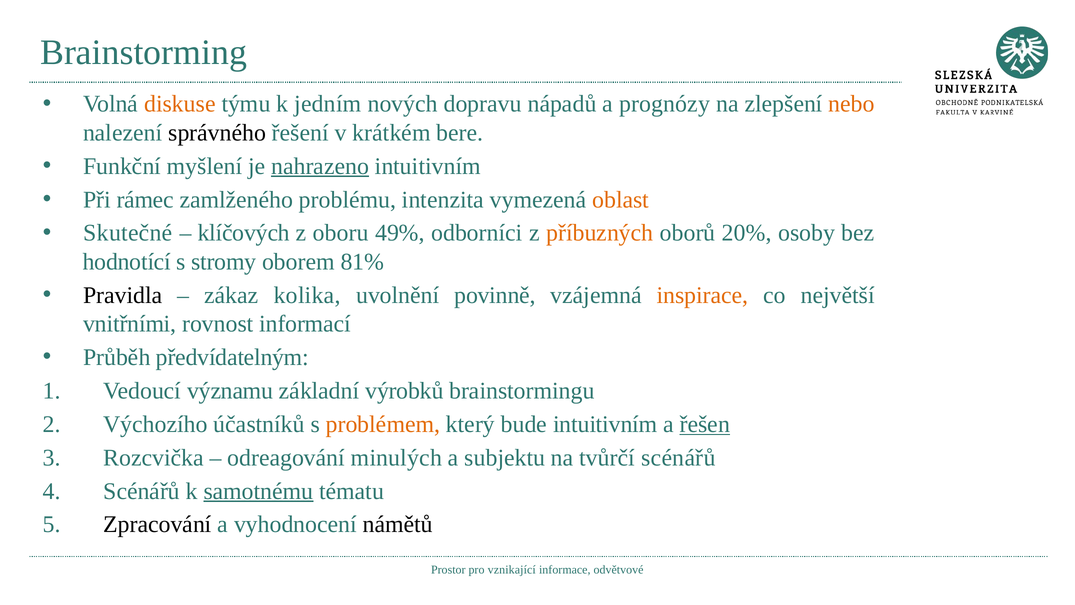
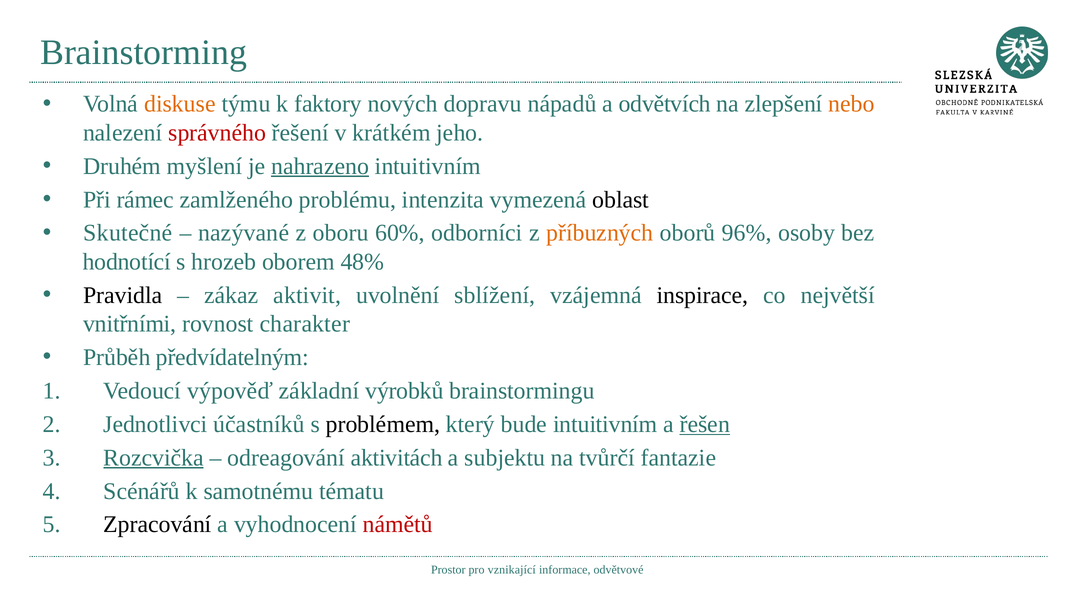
jedním: jedním -> faktory (328, 104)
prognózy: prognózy -> odvětvích (665, 104)
správného colour: black -> red (217, 133)
bere: bere -> jeho (460, 133)
Funkční: Funkční -> Druhém (122, 166)
oblast colour: orange -> black (621, 200)
klíčových: klíčových -> nazývané (244, 233)
49%: 49% -> 60% (400, 233)
20%: 20% -> 96% (747, 233)
stromy: stromy -> hrozeb (224, 262)
81%: 81% -> 48% (362, 262)
kolika: kolika -> aktivit (307, 295)
povinně: povinně -> sblížení (495, 295)
inspirace colour: orange -> black (702, 295)
informací: informací -> charakter (305, 324)
významu: významu -> výpověď (230, 391)
Výchozího: Výchozího -> Jednotlivci (155, 424)
problémem colour: orange -> black (383, 424)
Rozcvička underline: none -> present (153, 457)
minulých: minulých -> aktivitách (397, 457)
tvůrčí scénářů: scénářů -> fantazie (678, 457)
samotnému underline: present -> none (258, 491)
námětů colour: black -> red (398, 524)
